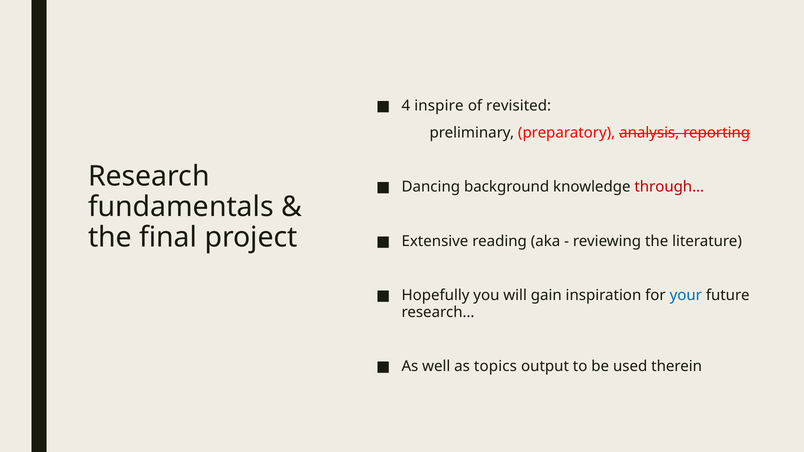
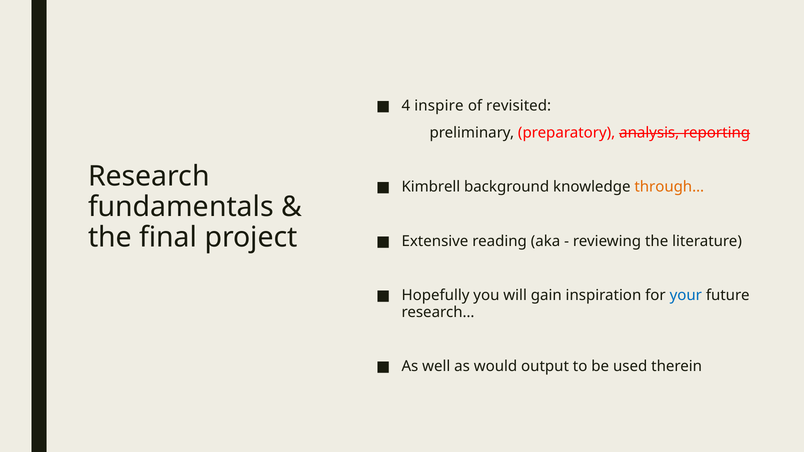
Dancing: Dancing -> Kimbrell (431, 187)
through… colour: red -> orange (669, 187)
topics: topics -> would (496, 366)
